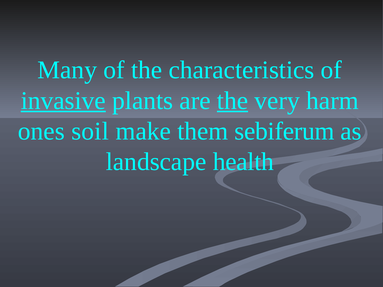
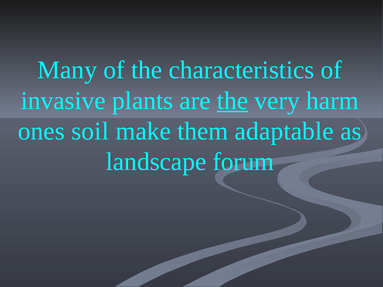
invasive underline: present -> none (63, 101)
sebiferum: sebiferum -> adaptable (284, 131)
health: health -> forum (243, 162)
